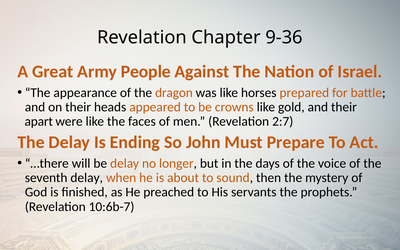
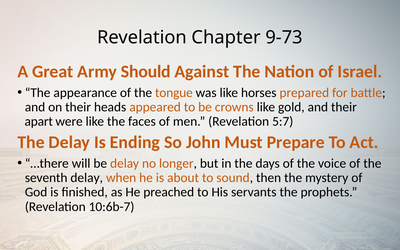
9-36: 9-36 -> 9-73 (284, 37)
People: People -> Should (146, 72)
dragon: dragon -> tongue (174, 93)
2:7: 2:7 -> 5:7 (283, 121)
